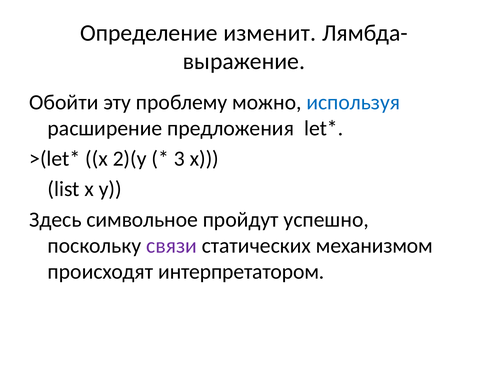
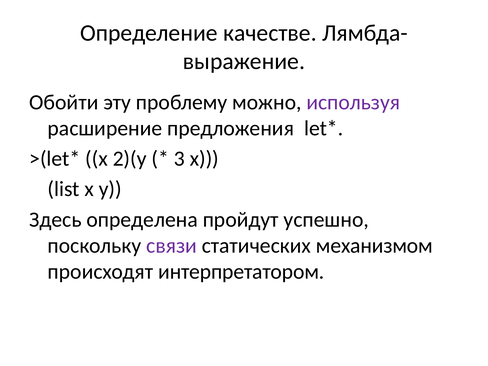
изменит: изменит -> качестве (270, 33)
используя colour: blue -> purple (353, 102)
символьное: символьное -> определена (142, 220)
